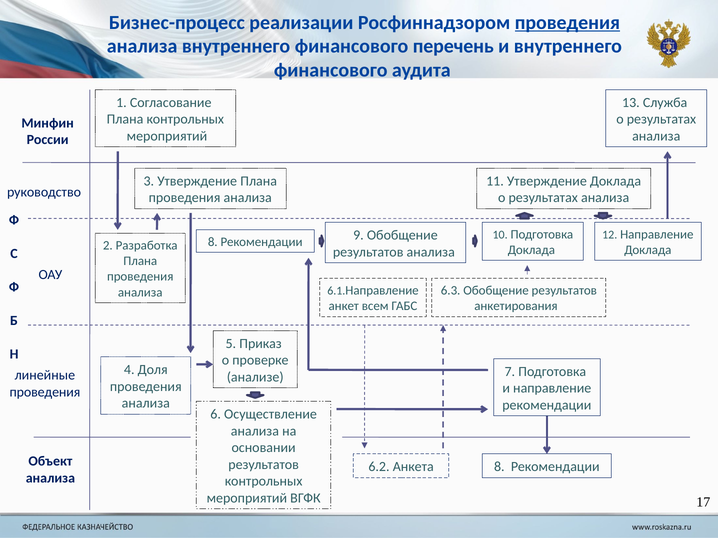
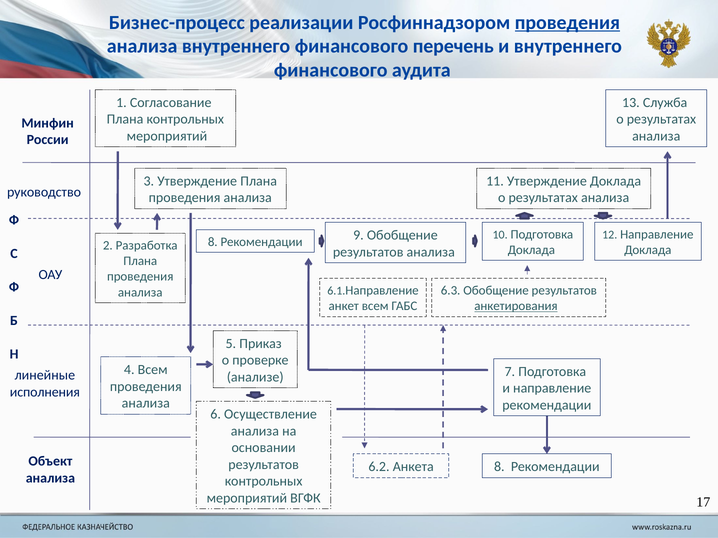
анкетирования underline: none -> present (516, 306)
4 Доля: Доля -> Всем (153, 370)
проведения: проведения -> исполнения (45, 392)
